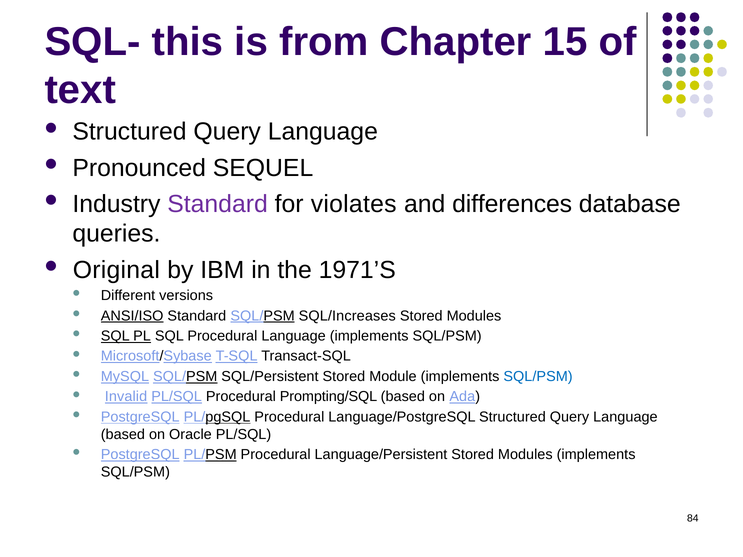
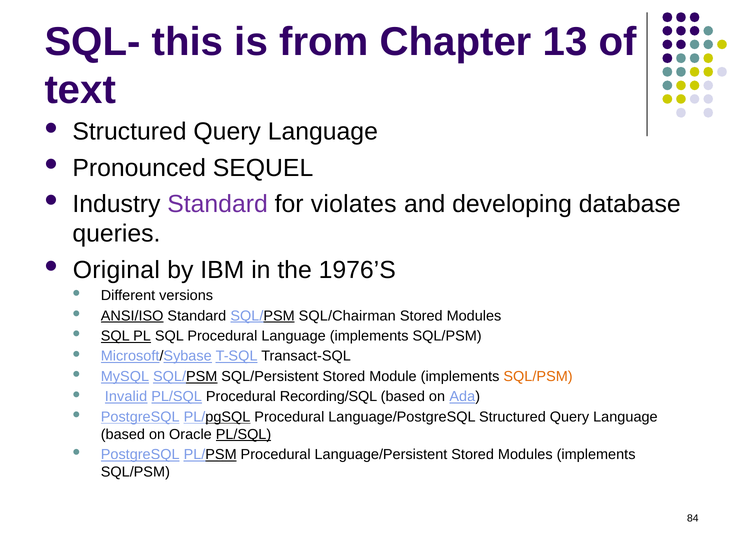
15: 15 -> 13 (565, 42)
differences: differences -> developing (512, 204)
1971’S: 1971’S -> 1976’S (357, 270)
SQL/Increases: SQL/Increases -> SQL/Chairman (347, 316)
SQL/PSM colour: blue -> orange (538, 377)
Prompting/SQL: Prompting/SQL -> Recording/SQL (329, 397)
PL/SQL underline: none -> present (244, 434)
